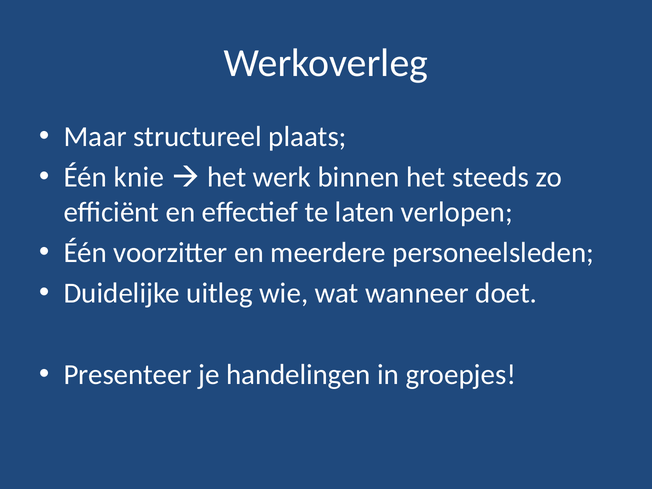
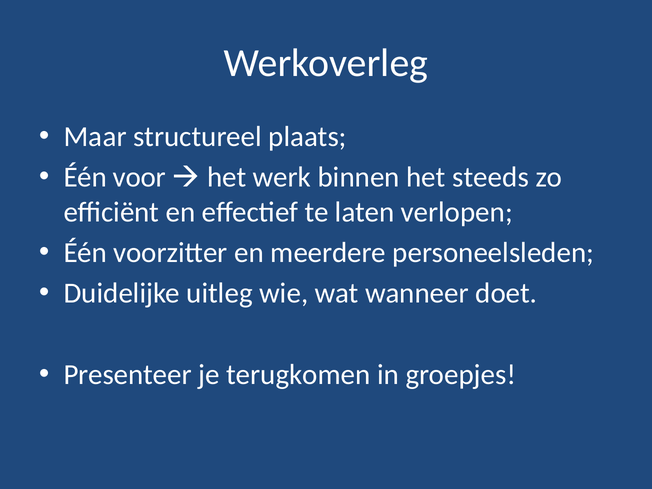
knie: knie -> voor (139, 177)
handelingen: handelingen -> terugkomen (298, 374)
